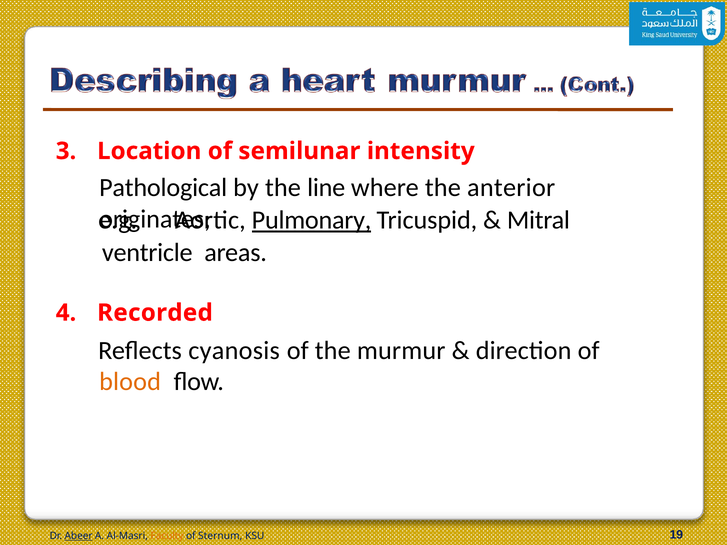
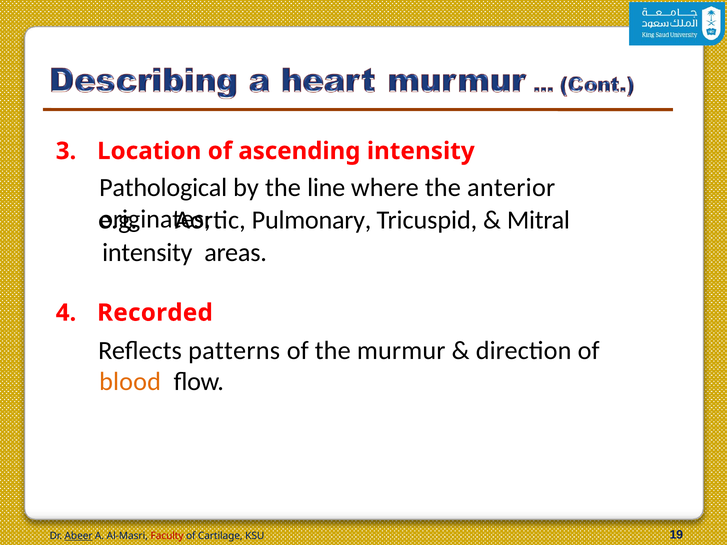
semilunar: semilunar -> ascending (299, 151)
Pulmonary underline: present -> none (312, 220)
ventricle: ventricle -> intensity (147, 253)
cyanosis: cyanosis -> patterns (234, 351)
Faculty colour: orange -> red (167, 536)
Sternum: Sternum -> Cartilage (220, 536)
